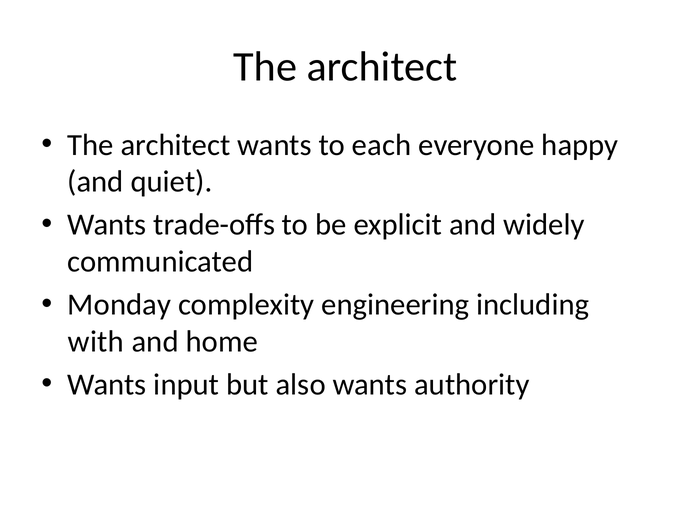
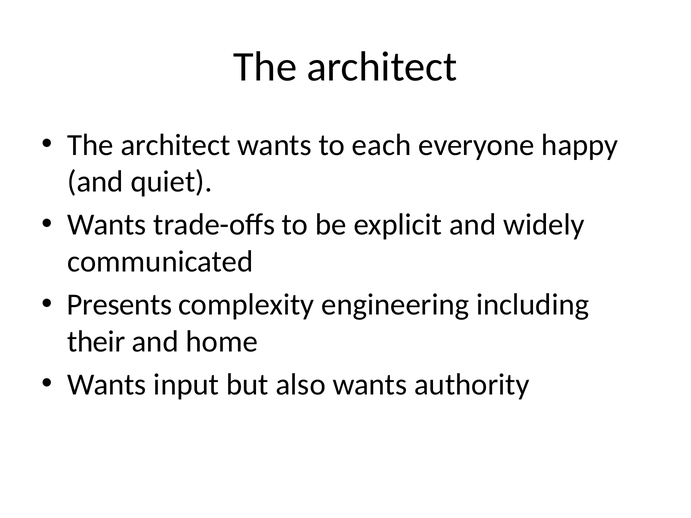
Monday: Monday -> Presents (119, 305)
with: with -> their (96, 342)
